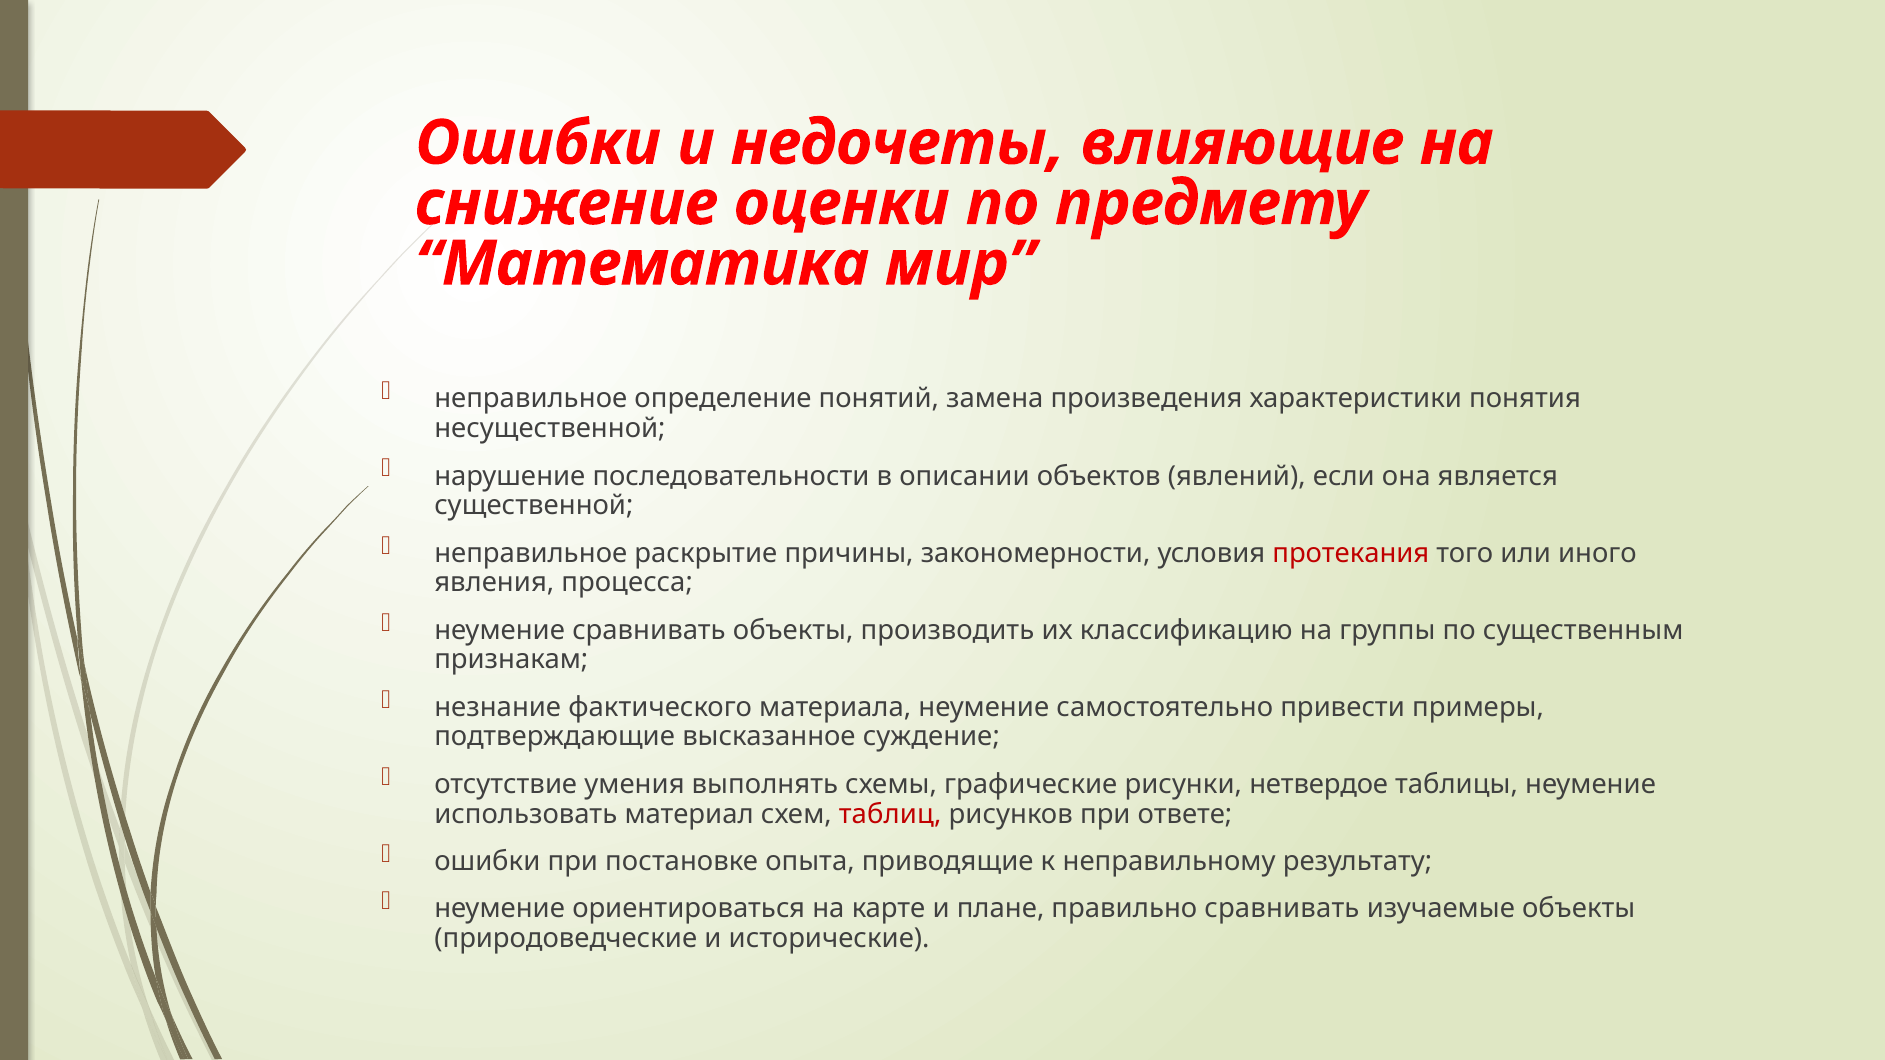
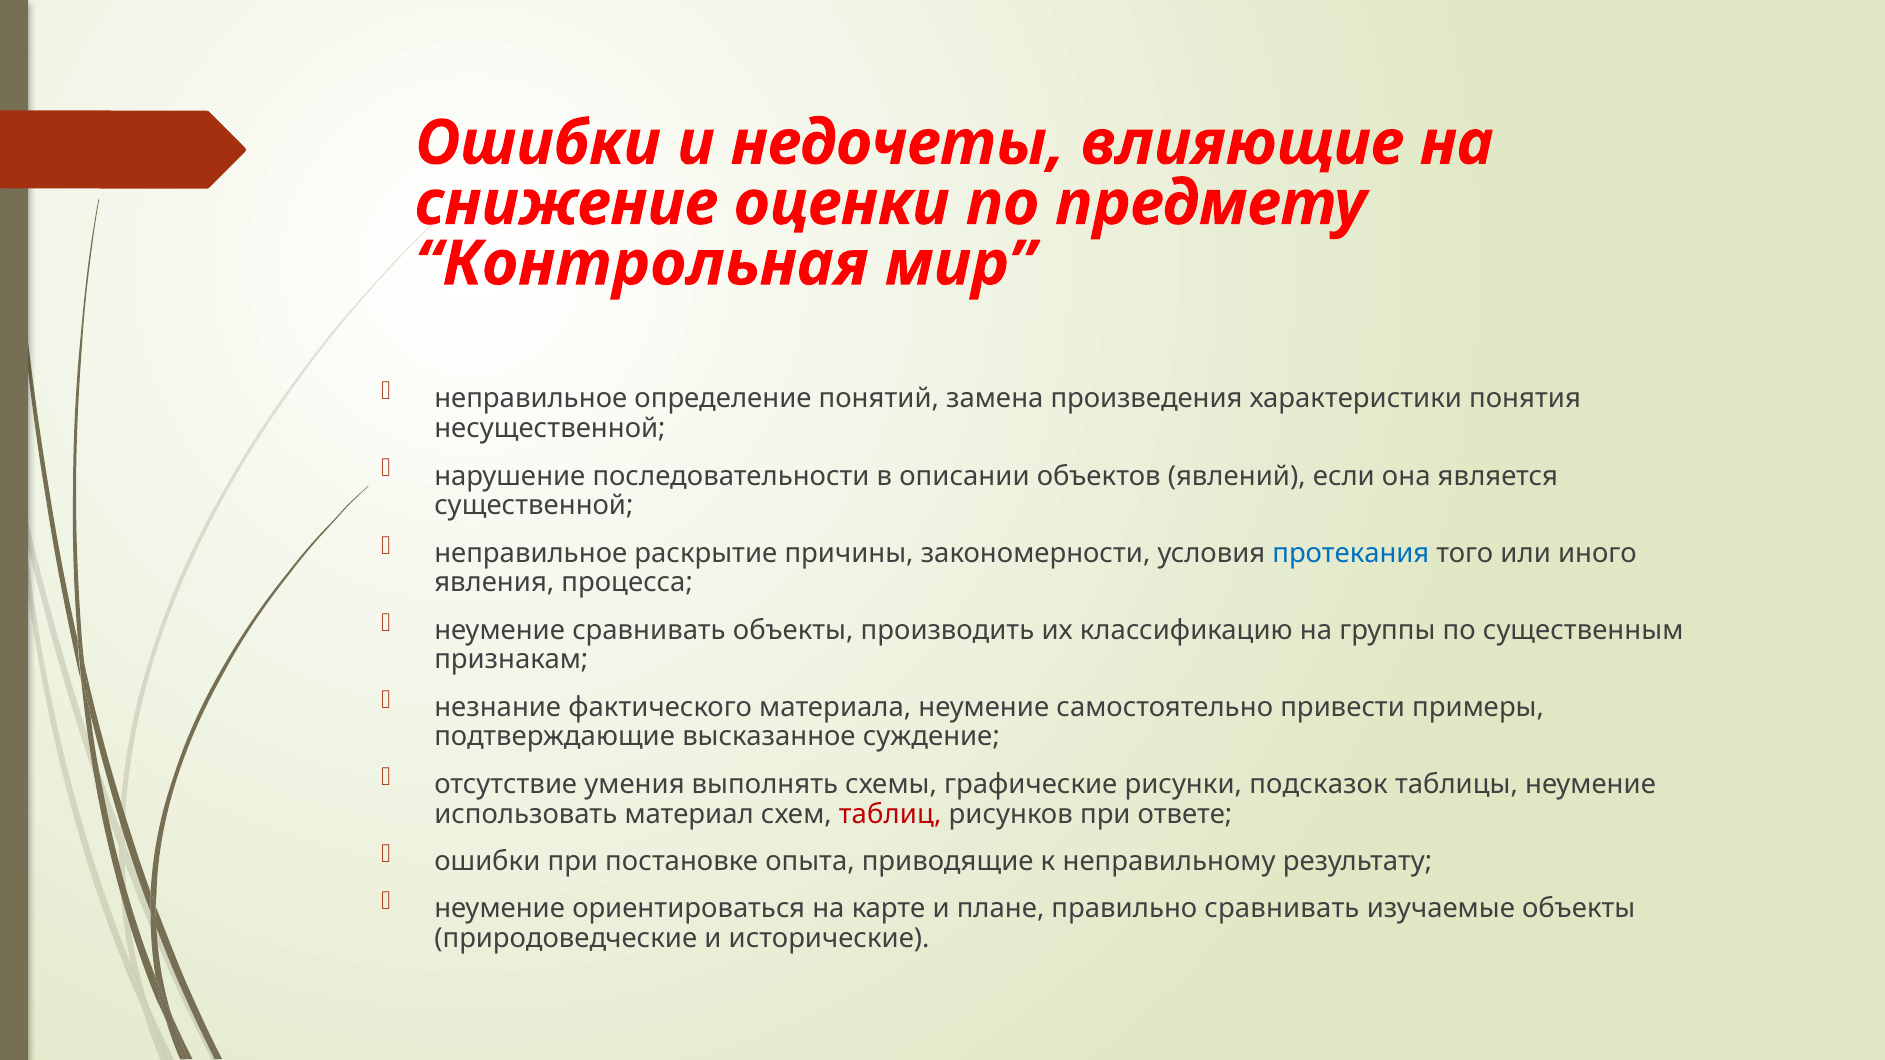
Математика: Математика -> Контрольная (642, 264)
протекания colour: red -> blue (1351, 553)
нетвердое: нетвердое -> подсказок (1319, 784)
